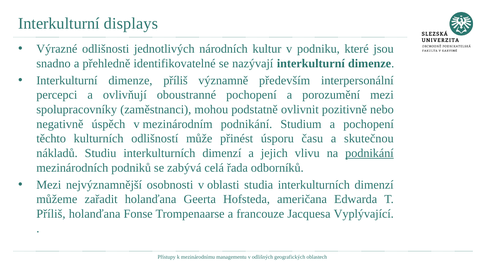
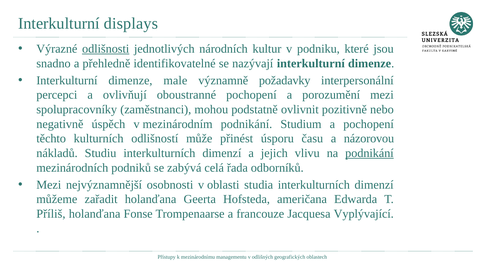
odlišnosti underline: none -> present (106, 49)
dimenze příliš: příliš -> male (175, 80)
především: především -> požadavky (285, 80)
skutečnou: skutečnou -> názorovou (369, 139)
